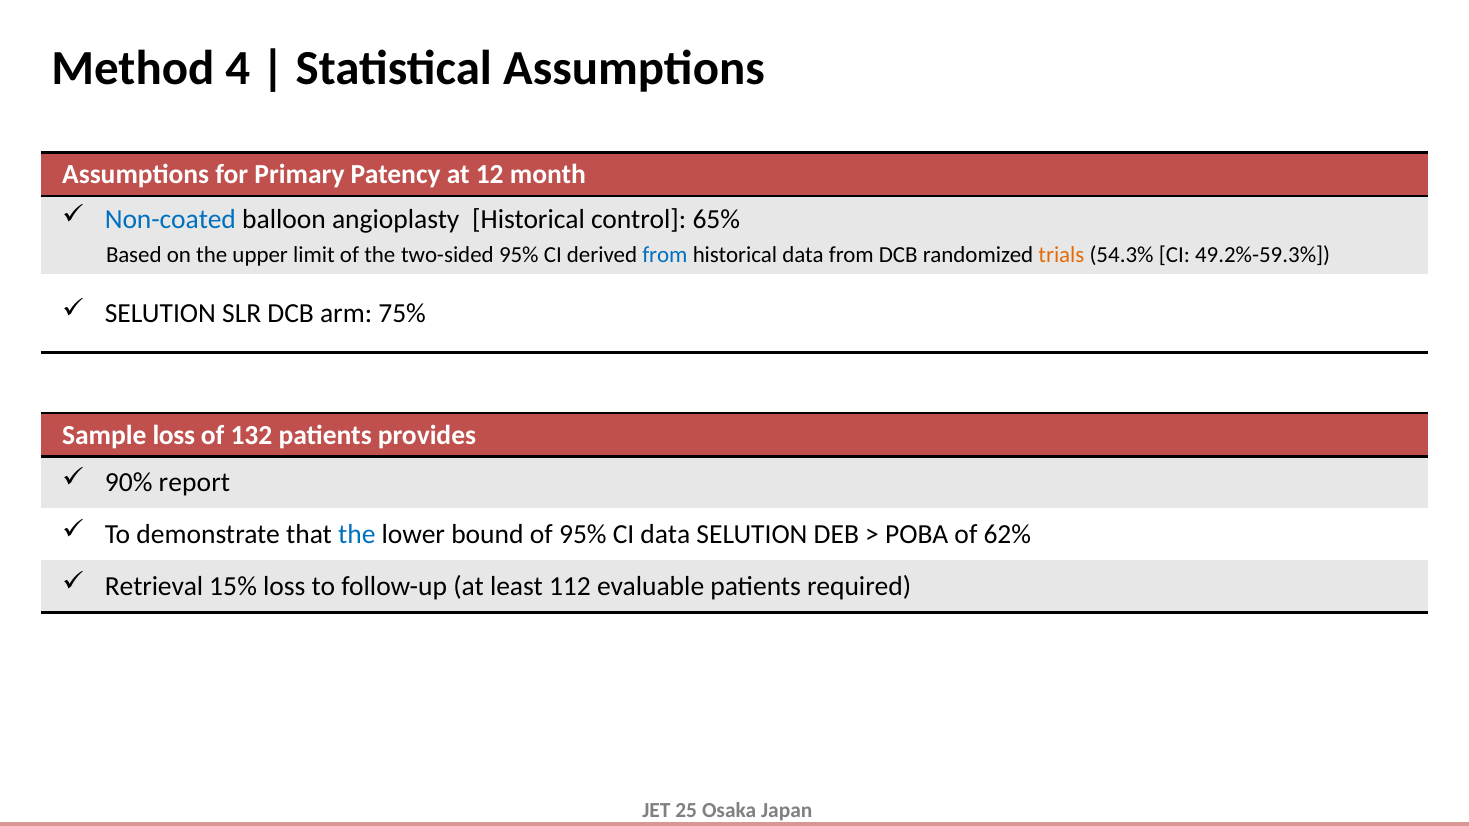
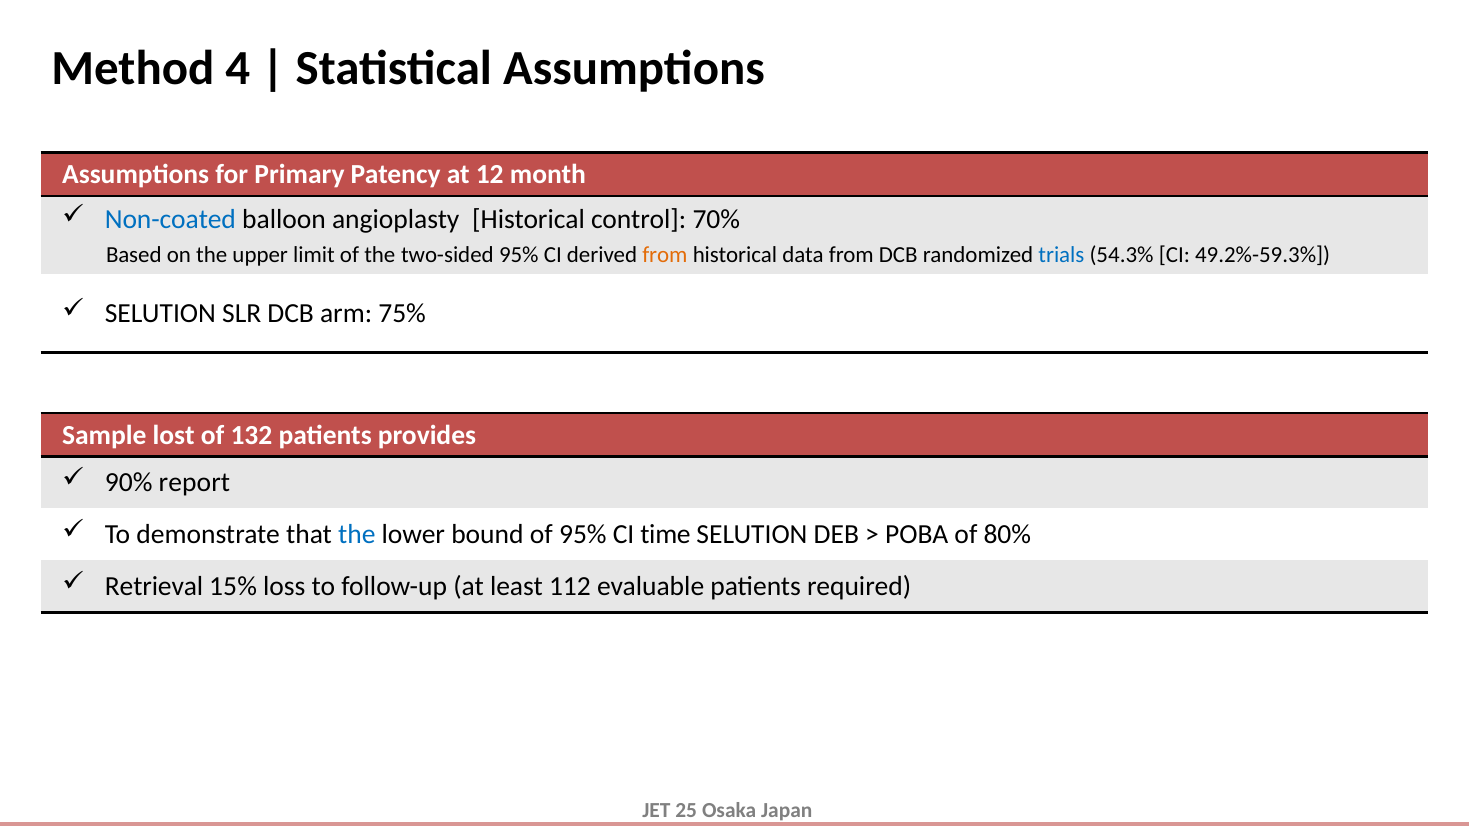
65%: 65% -> 70% (716, 219)
from colour: blue -> orange (665, 255)
trials colour: orange -> blue (1061, 255)
Sample loss: loss -> lost (174, 435)
CI data: data -> time (665, 535)
62%: 62% -> 80% (1007, 535)
